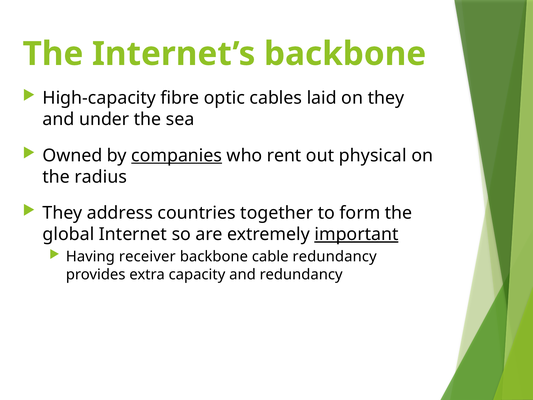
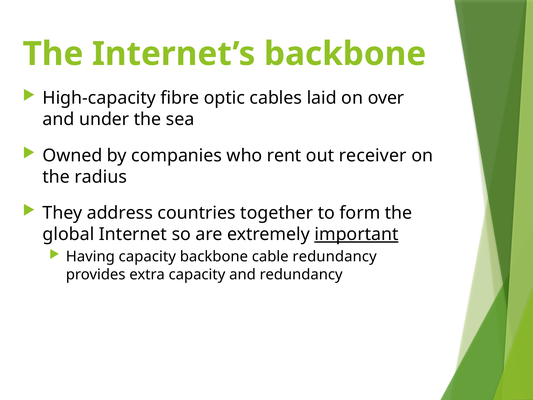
on they: they -> over (386, 98)
companies underline: present -> none (177, 155)
physical: physical -> receiver (373, 155)
Having receiver: receiver -> capacity (147, 257)
